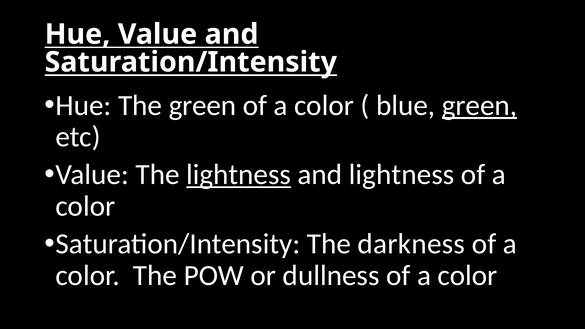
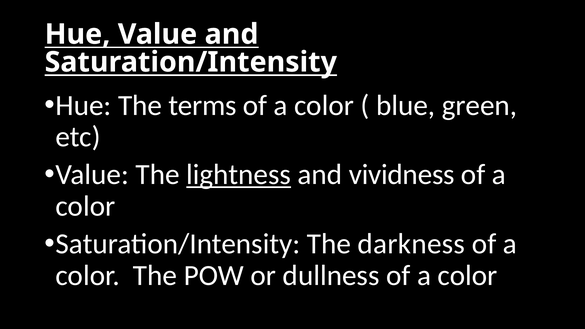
The green: green -> terms (203, 105)
green underline: present -> none (480, 105)
and lightness: lightness -> vividness (402, 175)
